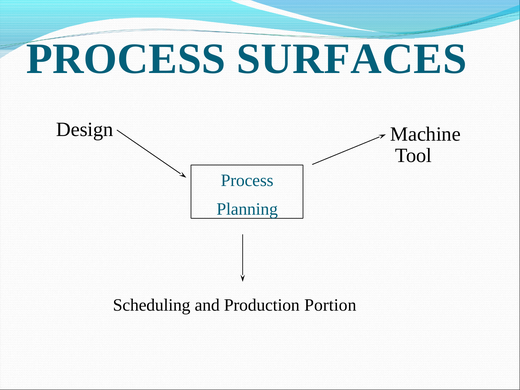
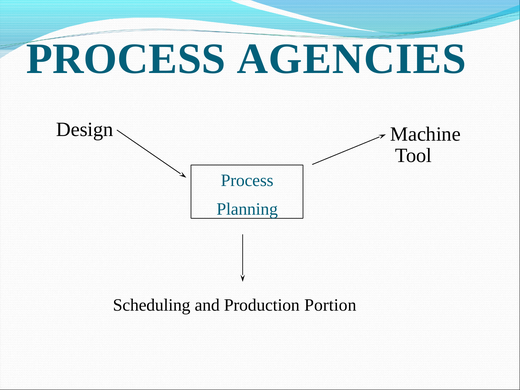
SURFACES: SURFACES -> AGENCIES (352, 59)
